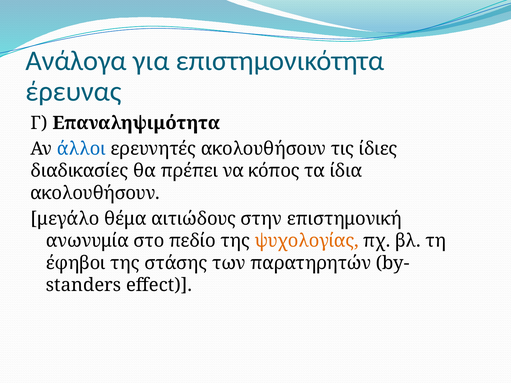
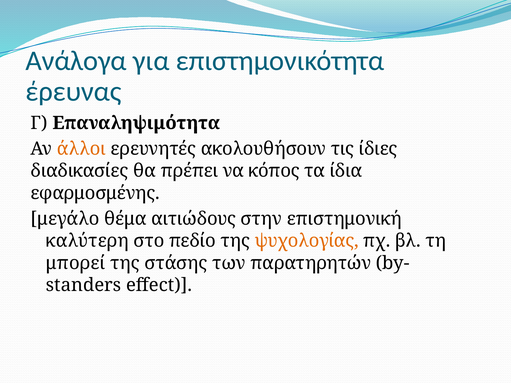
άλλοι colour: blue -> orange (81, 149)
ακολουθήσουν: ακολουθήσουν -> εφαρμοσμένης (95, 193)
ανωνυμία: ανωνυμία -> καλύτερη (87, 241)
έφηβοι: έφηβοι -> μπορεί (76, 263)
